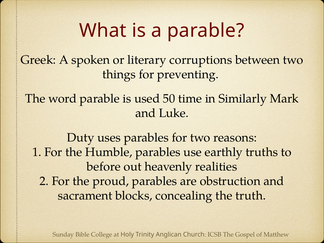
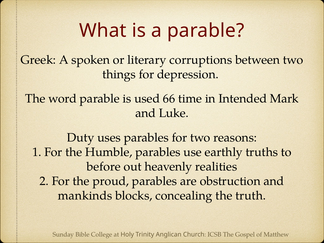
preventing: preventing -> depression (188, 74)
50: 50 -> 66 (169, 99)
Similarly: Similarly -> Intended (243, 99)
sacrament: sacrament -> mankinds (85, 196)
